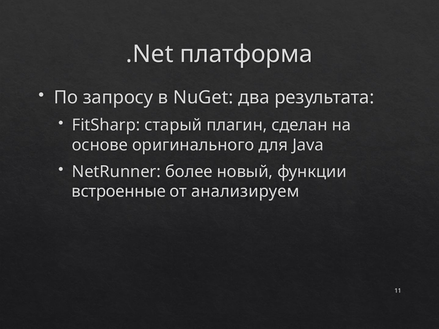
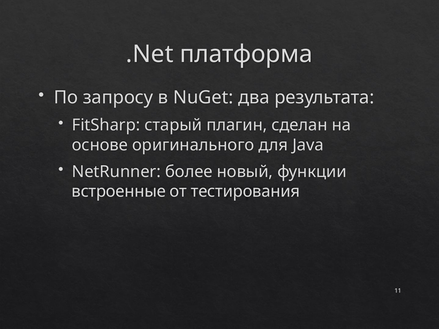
анализируем: анализируем -> тестирования (245, 192)
